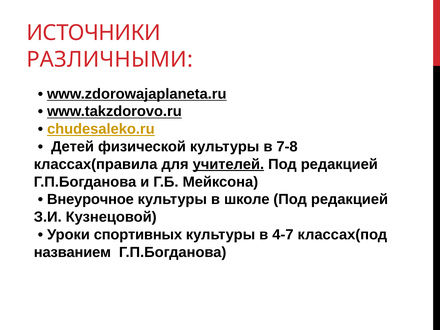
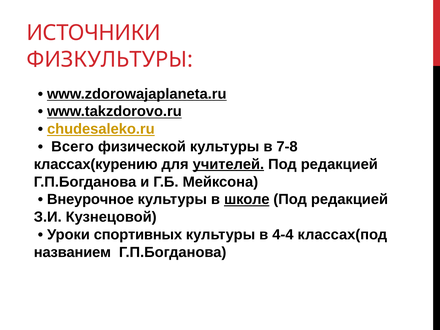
РАЗЛИЧНЫМИ: РАЗЛИЧНЫМИ -> ФИЗКУЛЬТУРЫ (110, 59)
Детей: Детей -> Всего (72, 147)
классах(правила: классах(правила -> классах(курению (96, 164)
школе underline: none -> present (247, 199)
4-7: 4-7 -> 4-4 (283, 235)
